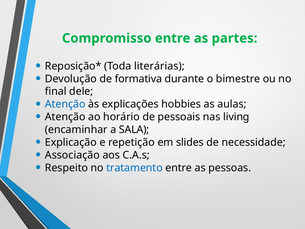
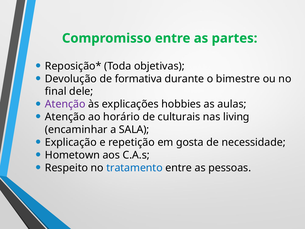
literárias: literárias -> objetivas (159, 66)
Atenção colour: blue -> purple (65, 104)
pessoais: pessoais -> culturais (179, 117)
slides: slides -> gosta (190, 142)
Associação: Associação -> Hometown (72, 155)
